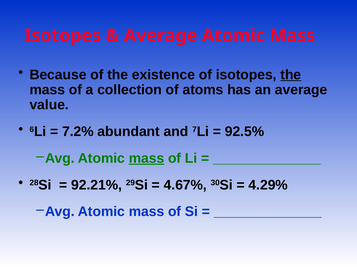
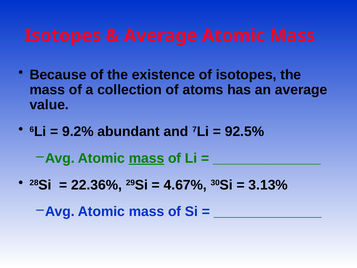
the underline: present -> none (291, 75)
7.2%: 7.2% -> 9.2% (78, 131)
92.21%: 92.21% -> 22.36% (97, 185)
4.29%: 4.29% -> 3.13% (268, 185)
